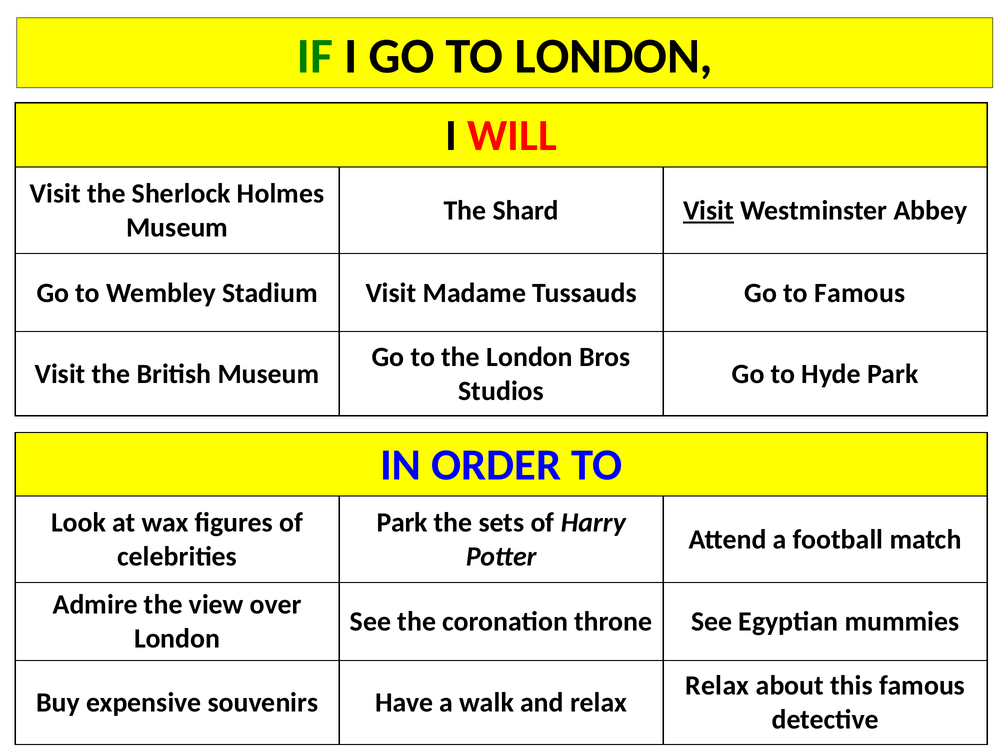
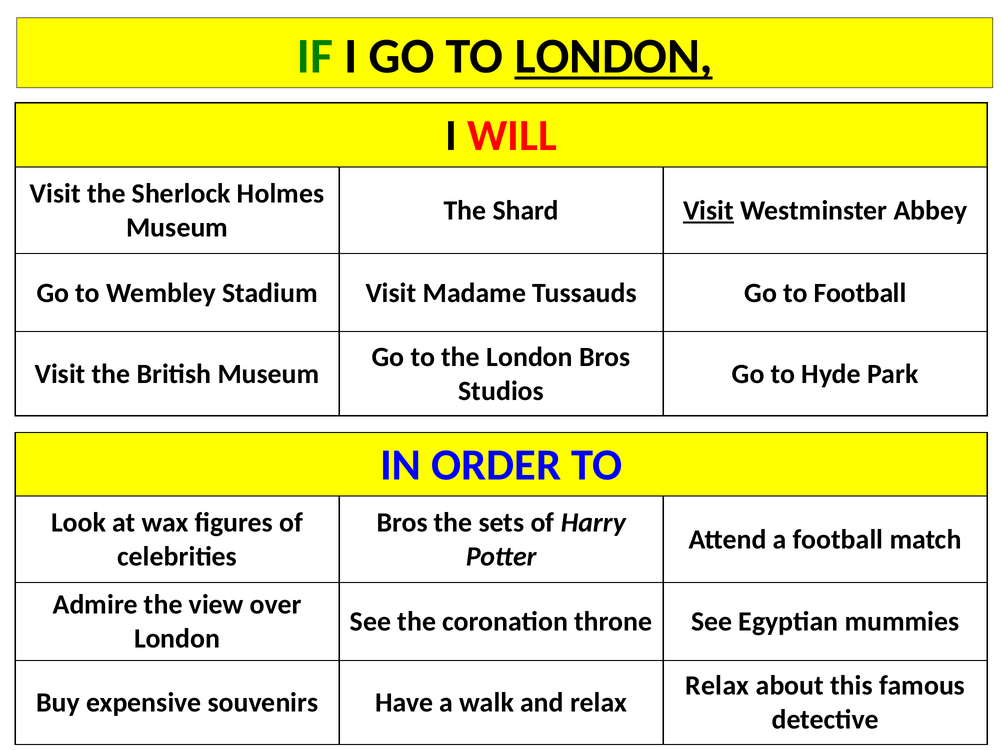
LONDON underline: none -> present (614, 56)
to Famous: Famous -> Football (860, 293)
Park: Park -> Bros (402, 523)
